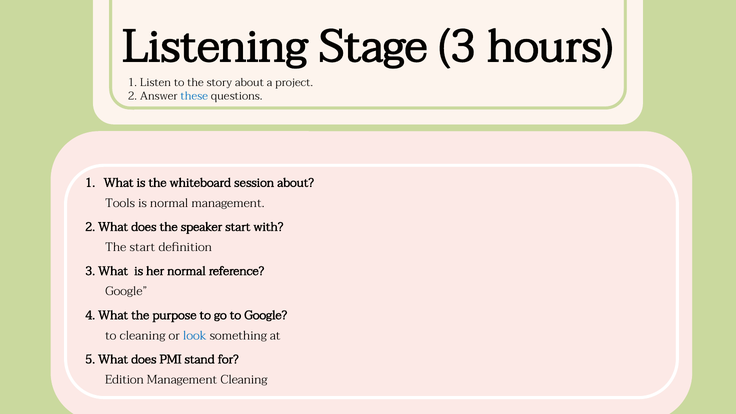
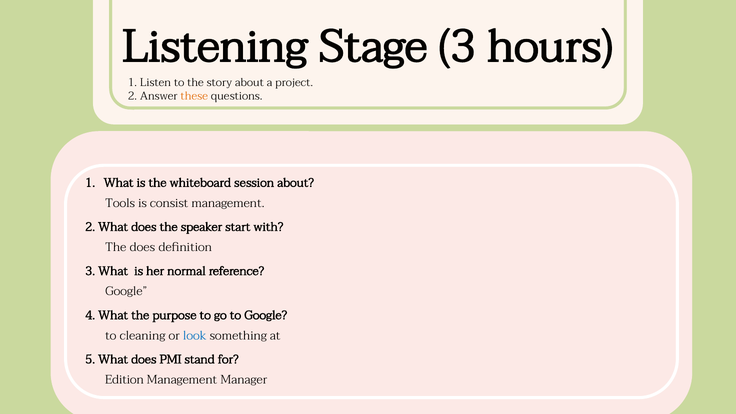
these colour: blue -> orange (194, 96)
is normal: normal -> consist (169, 203)
The start: start -> does (142, 247)
Management Cleaning: Cleaning -> Manager (244, 380)
